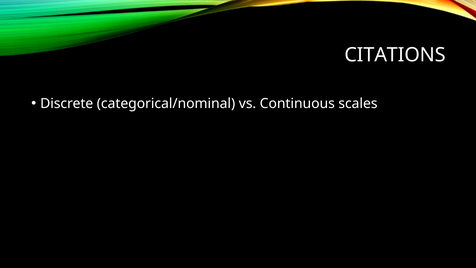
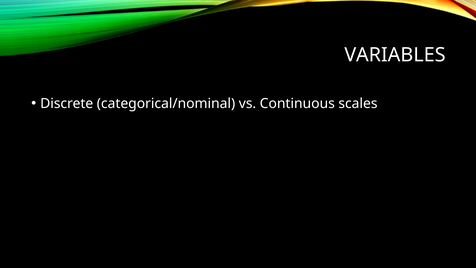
CITATIONS: CITATIONS -> VARIABLES (395, 55)
